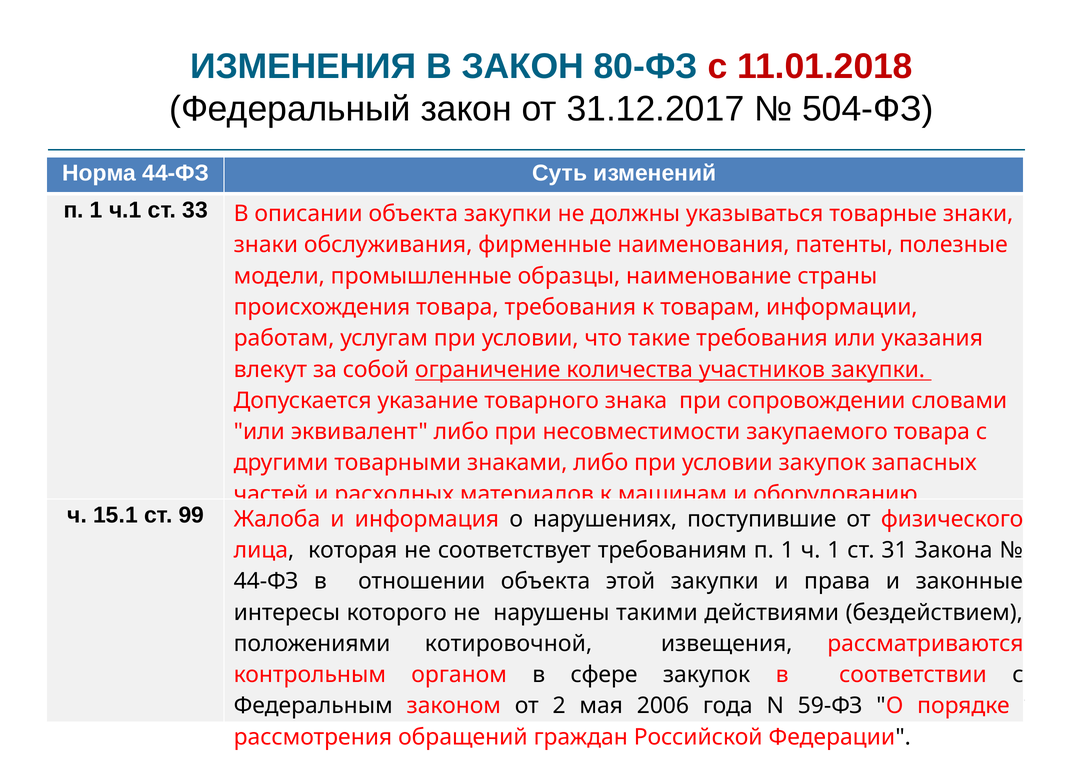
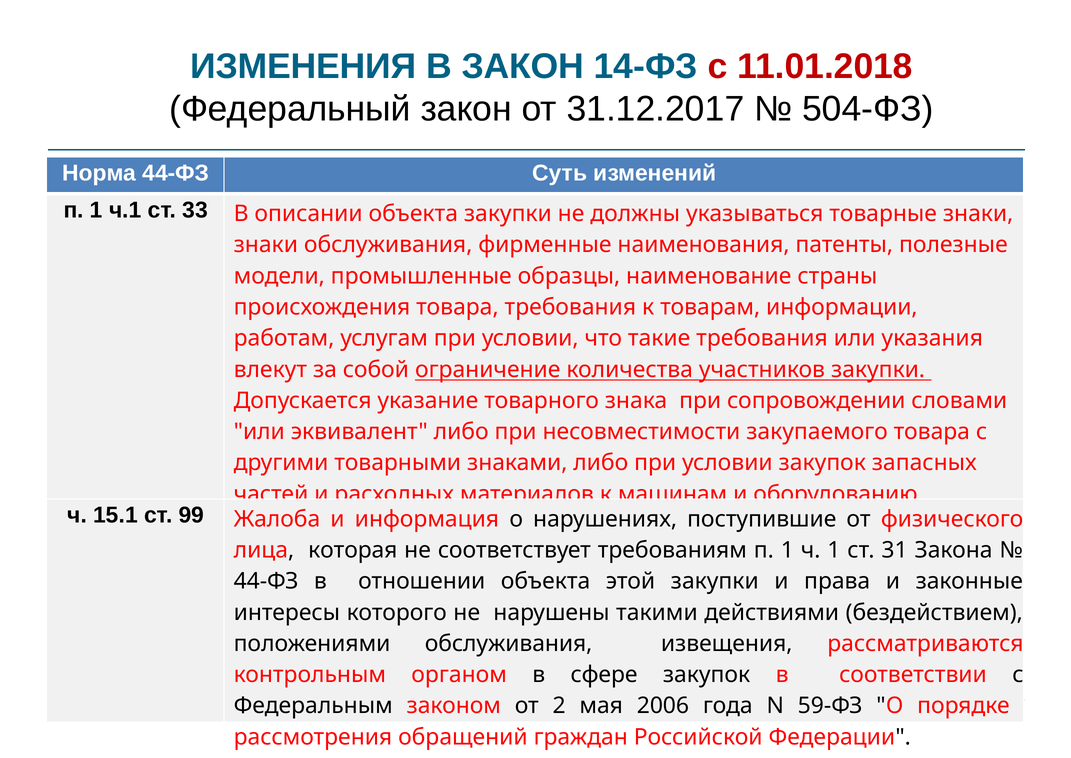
80-ФЗ: 80-ФЗ -> 14-ФЗ (646, 66)
положениями котировочной: котировочной -> обслуживания (509, 644)
